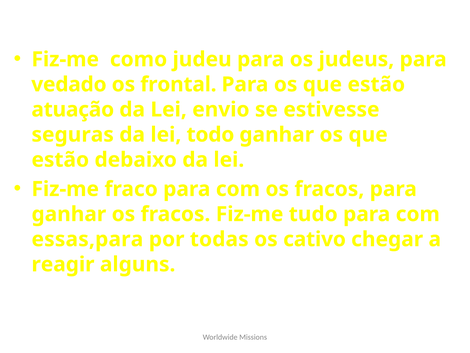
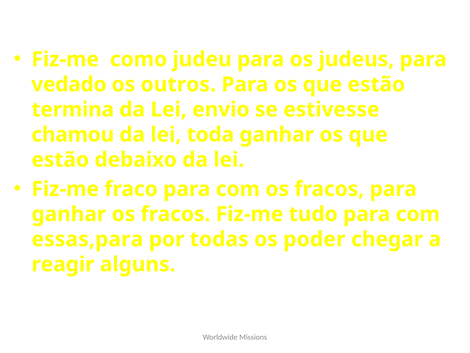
frontal: frontal -> outros (178, 84)
atuação: atuação -> termina (73, 109)
seguras: seguras -> chamou (73, 135)
todo: todo -> toda (210, 135)
cativo: cativo -> poder (314, 239)
